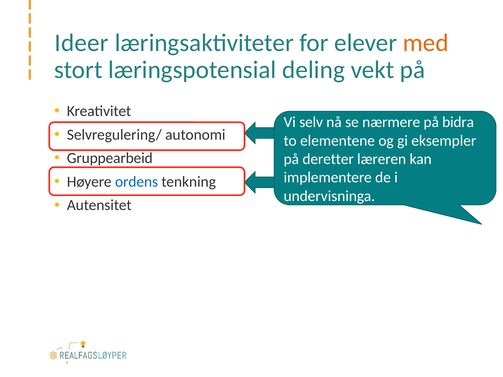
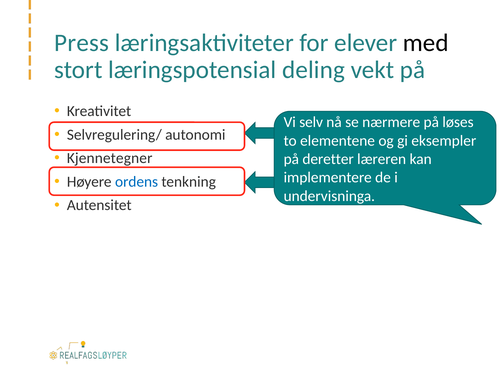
Ideer: Ideer -> Press (82, 43)
med colour: orange -> black (426, 43)
bidra: bidra -> løses (458, 122)
Gruppearbeid: Gruppearbeid -> Kjennetegner (110, 158)
